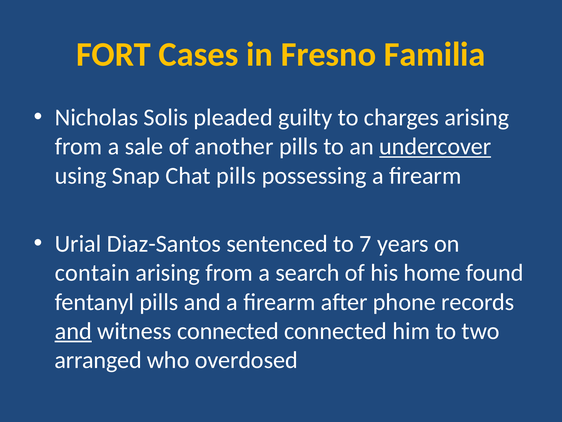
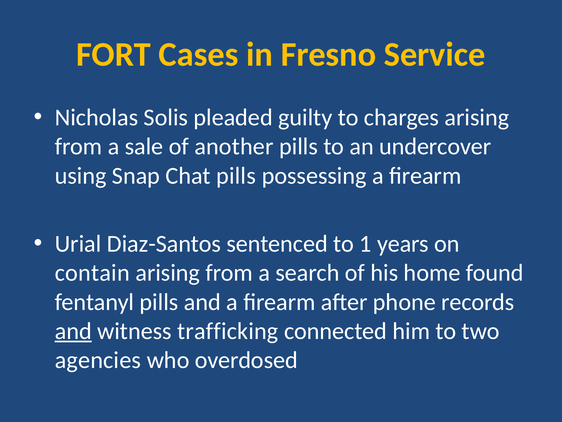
Familia: Familia -> Service (435, 54)
undercover underline: present -> none (435, 146)
7: 7 -> 1 (365, 244)
witness connected: connected -> trafficking (228, 331)
arranged: arranged -> agencies (98, 360)
